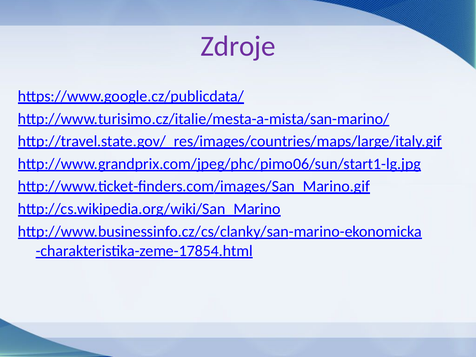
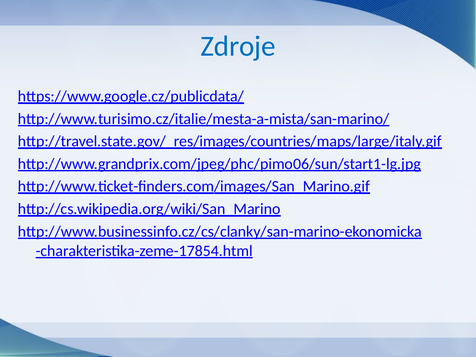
Zdroje colour: purple -> blue (238, 46)
